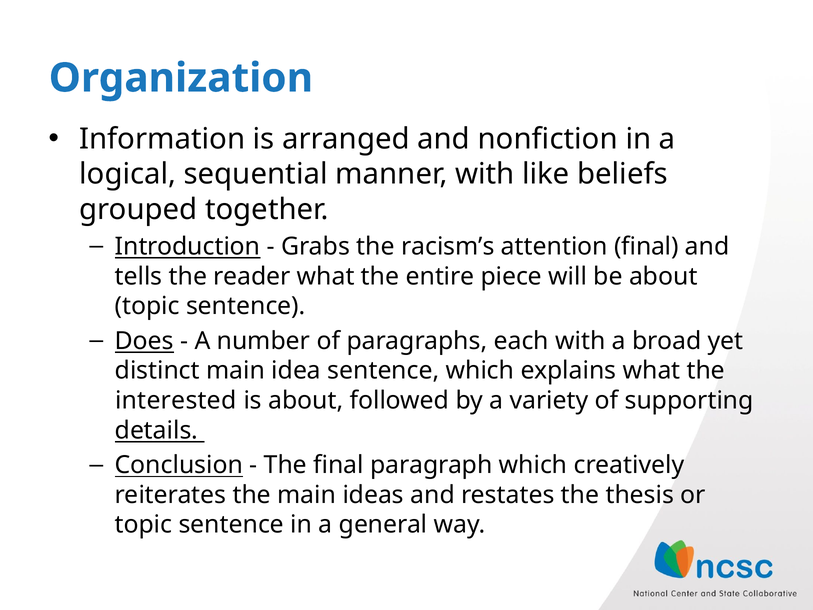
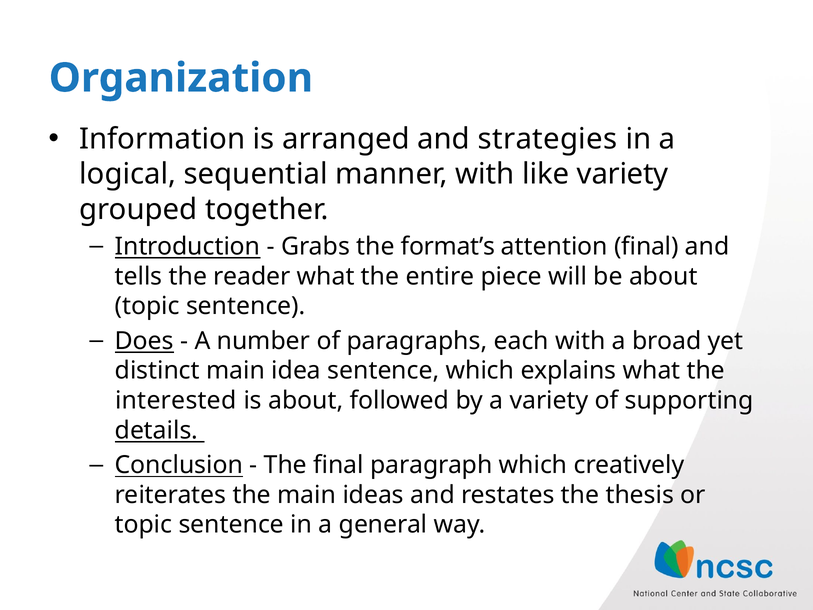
nonfiction: nonfiction -> strategies (548, 139)
like beliefs: beliefs -> variety (623, 174)
racism’s: racism’s -> format’s (448, 246)
